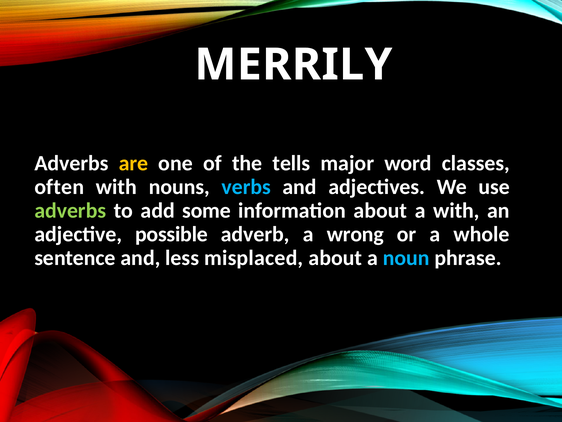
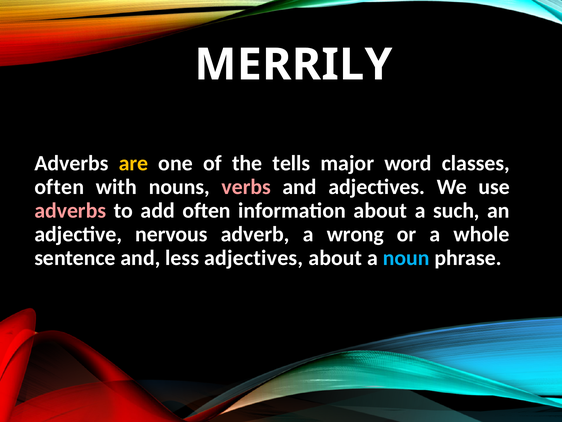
verbs colour: light blue -> pink (246, 187)
adverbs colour: light green -> pink (70, 210)
add some: some -> often (207, 210)
a with: with -> such (456, 210)
possible: possible -> nervous (171, 234)
less misplaced: misplaced -> adjectives (254, 258)
